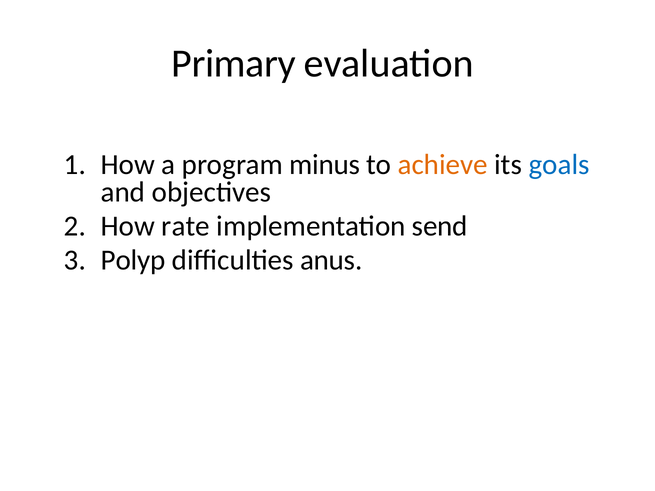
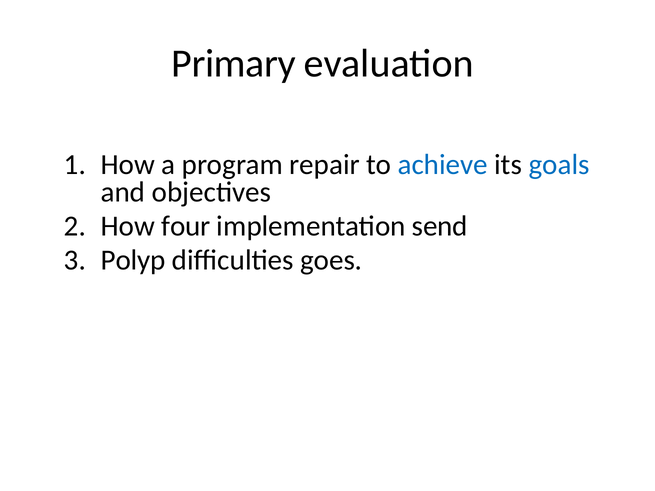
minus: minus -> repair (325, 164)
achieve colour: orange -> blue (443, 164)
rate: rate -> four (186, 226)
anus: anus -> goes (331, 260)
